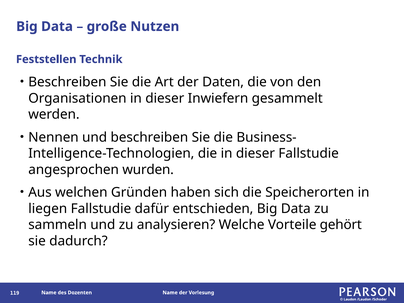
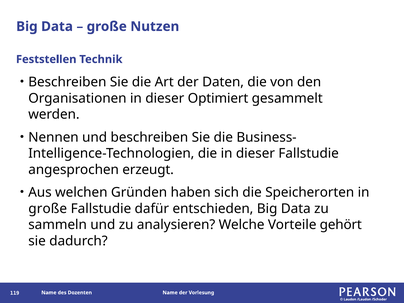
Inwiefern: Inwiefern -> Optimiert (218, 98)
wurden: wurden -> erzeugt (148, 170)
liegen: liegen -> große (48, 209)
